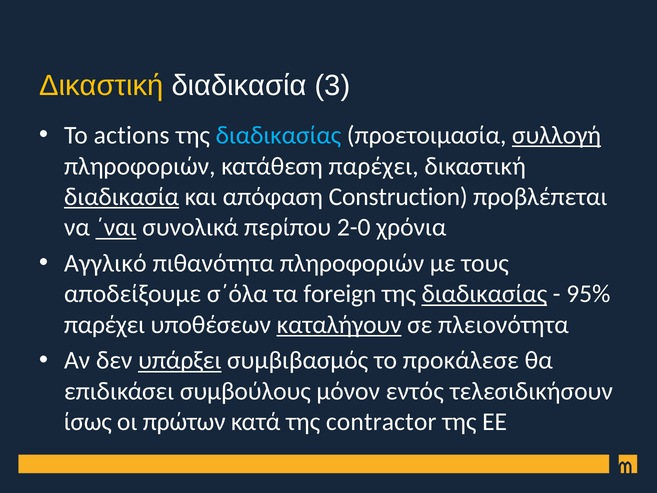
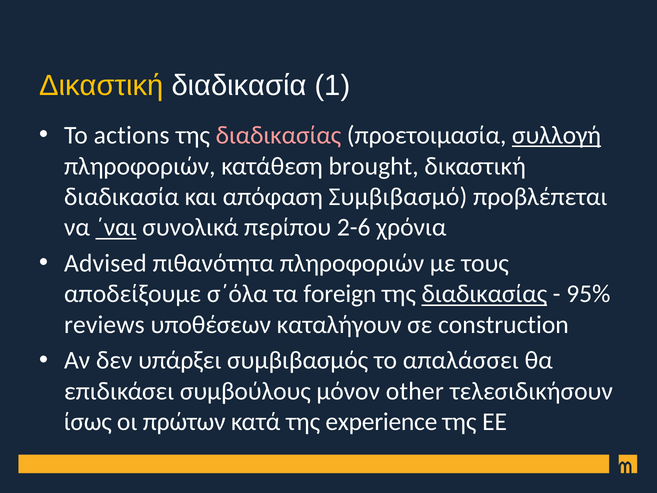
3: 3 -> 1 (332, 86)
διαδικασίας colour: light blue -> pink (278, 135)
κατάθεση παρέχει: παρέχει -> brought (374, 166)
διαδικασία underline: present -> none (122, 197)
Construction: Construction -> Συμβιβασμό (398, 197)
2-0: 2-0 -> 2-6 (354, 227)
Αγγλικό: Αγγλικό -> Advised (105, 263)
παρέχει: παρέχει -> reviews (104, 325)
καταλήγουν underline: present -> none (339, 325)
πλειονότητα: πλειονότητα -> construction (503, 325)
υπάρξει underline: present -> none (180, 360)
προκάλεσε: προκάλεσε -> απαλάσσει (461, 360)
εντός: εντός -> other (415, 391)
contractor: contractor -> experience (381, 422)
